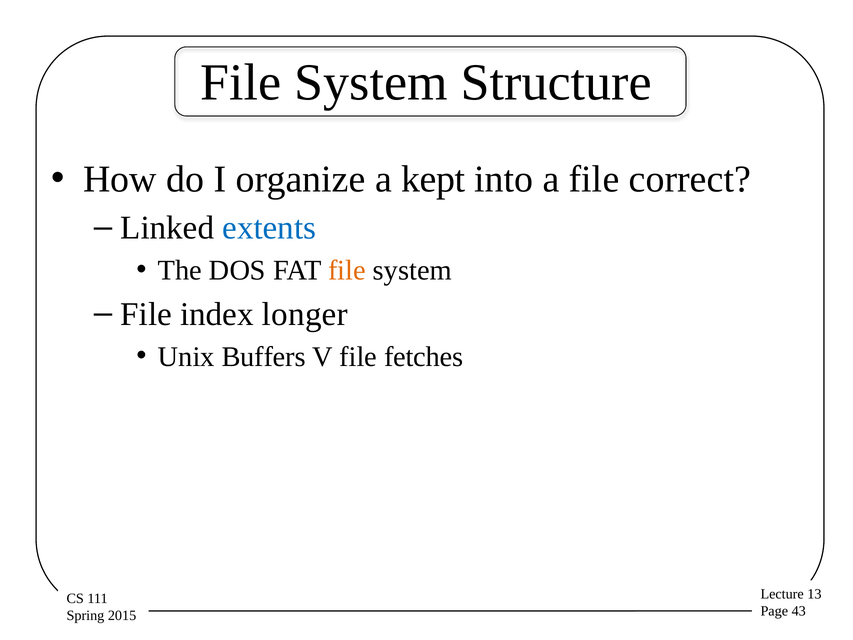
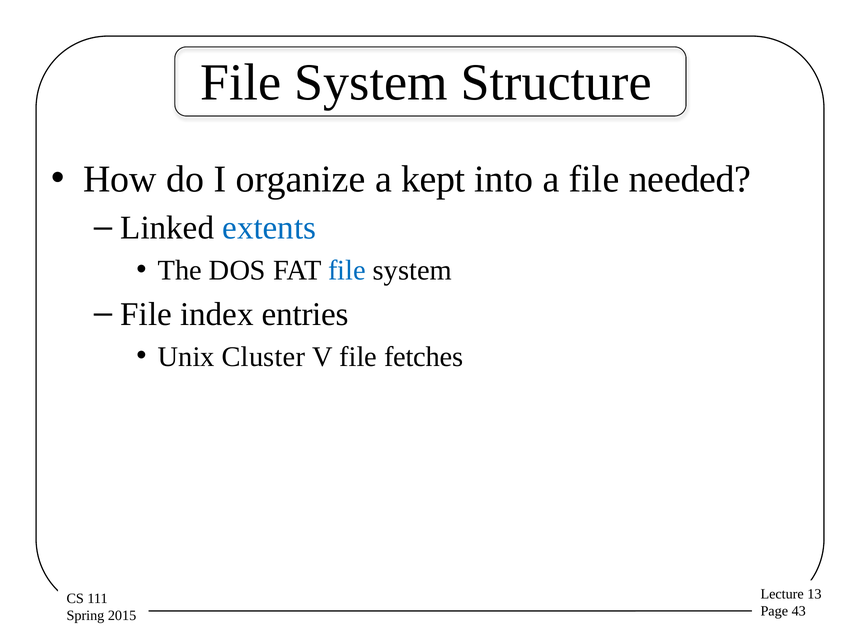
correct: correct -> needed (690, 179)
file colour: orange -> blue (347, 270)
longer: longer -> entries (305, 314)
Buffers: Buffers -> Cluster (263, 357)
